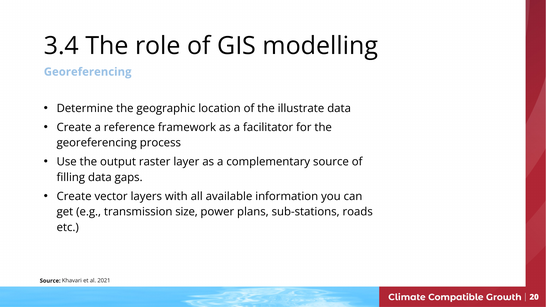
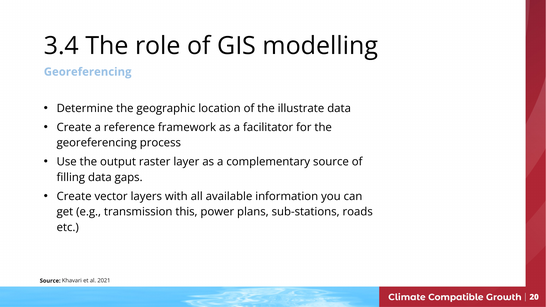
size: size -> this (186, 212)
